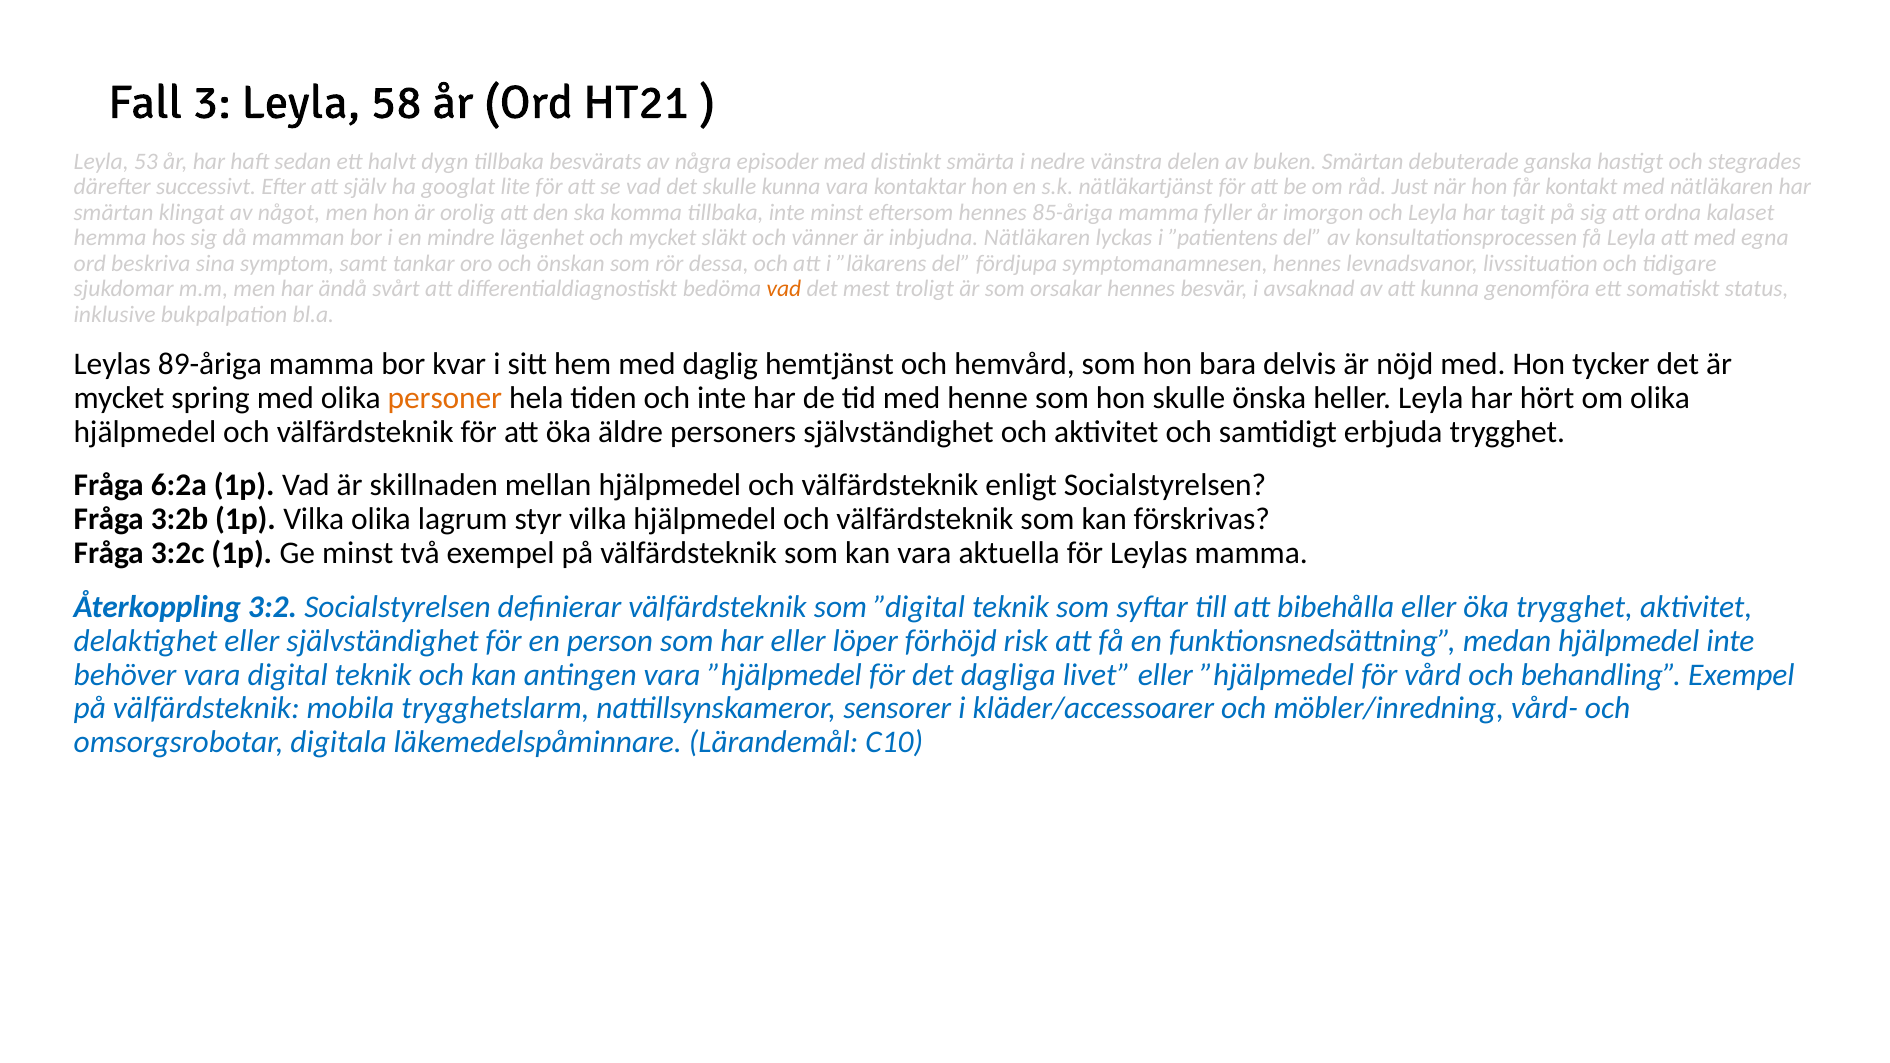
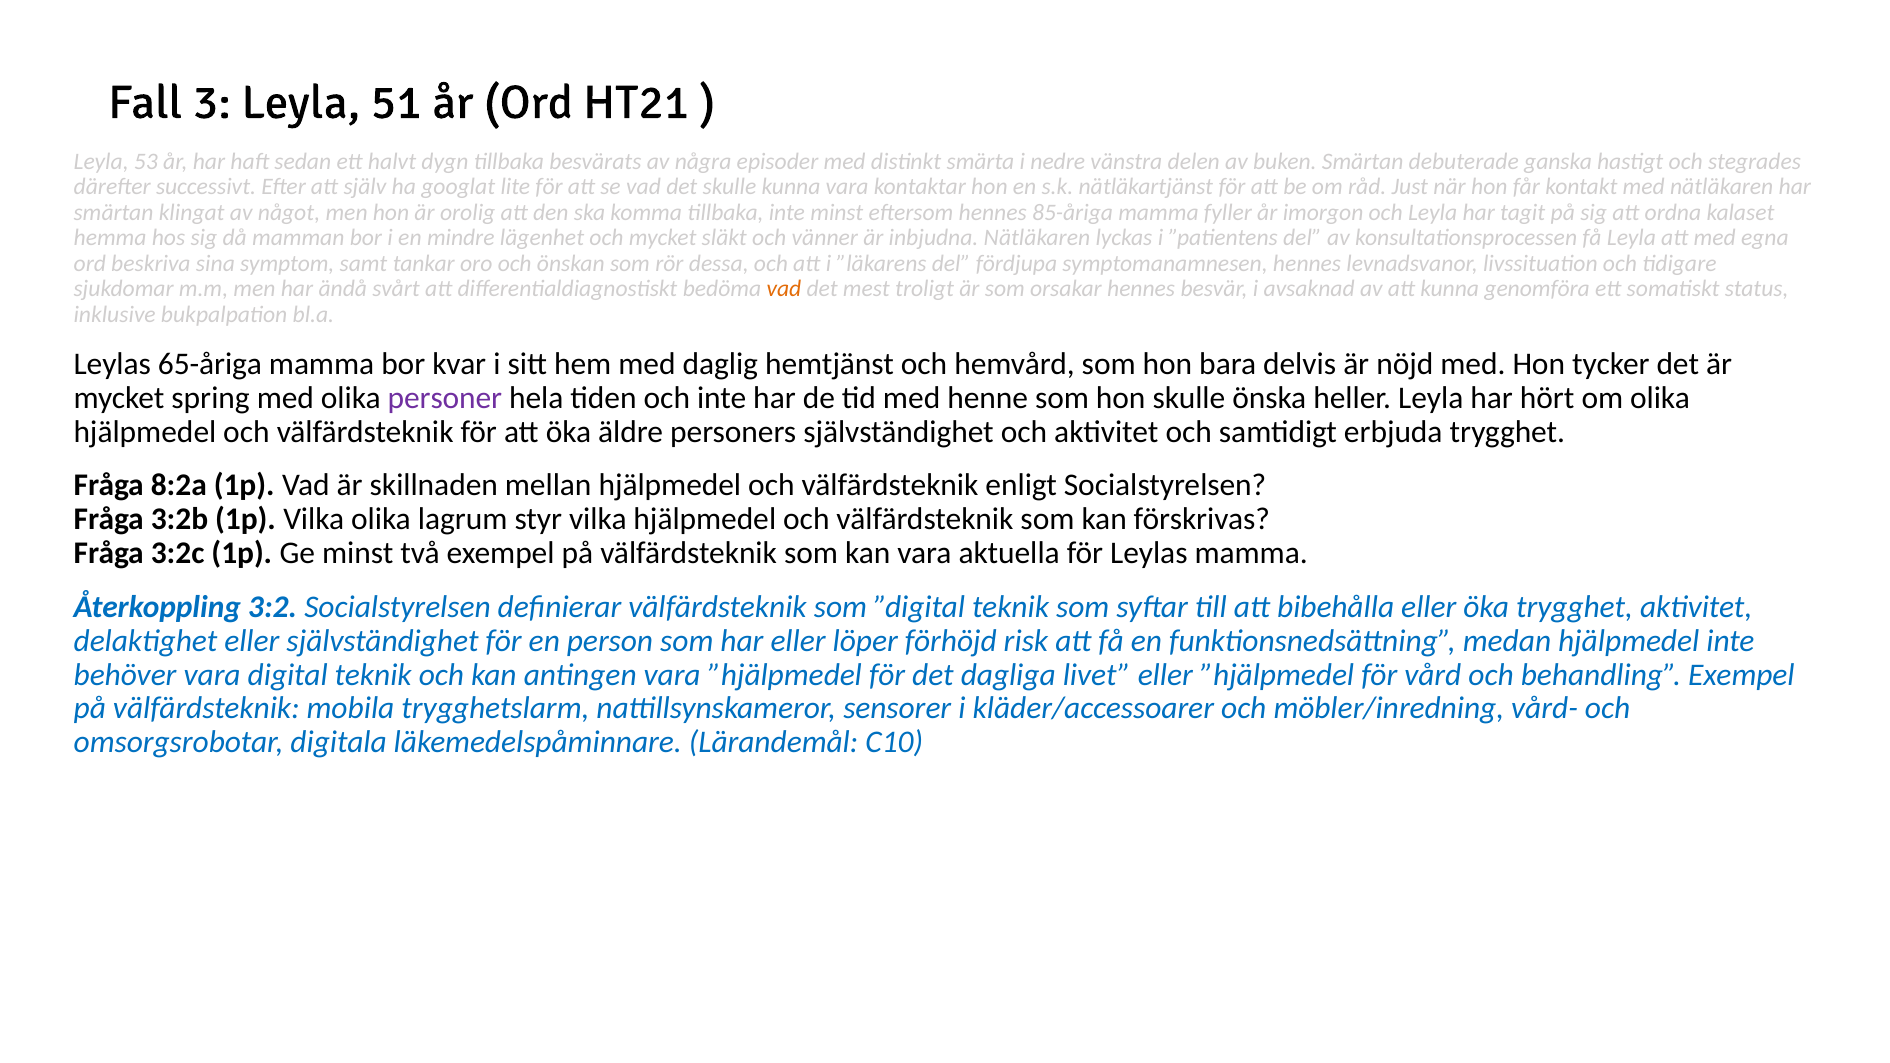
58: 58 -> 51 (396, 102)
89-åriga: 89-åriga -> 65-åriga (210, 364)
personer colour: orange -> purple (445, 398)
6:2a: 6:2a -> 8:2a (179, 485)
